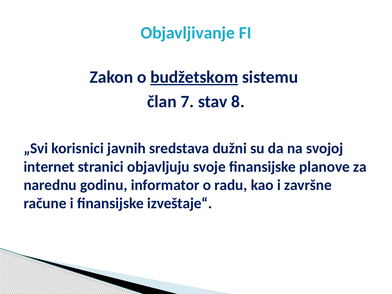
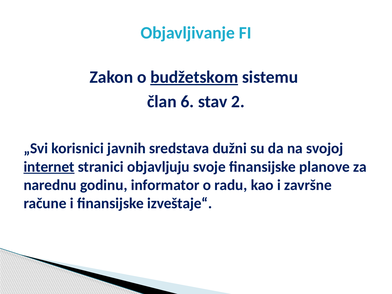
7: 7 -> 6 (187, 102)
8: 8 -> 2 (238, 102)
internet underline: none -> present (49, 167)
